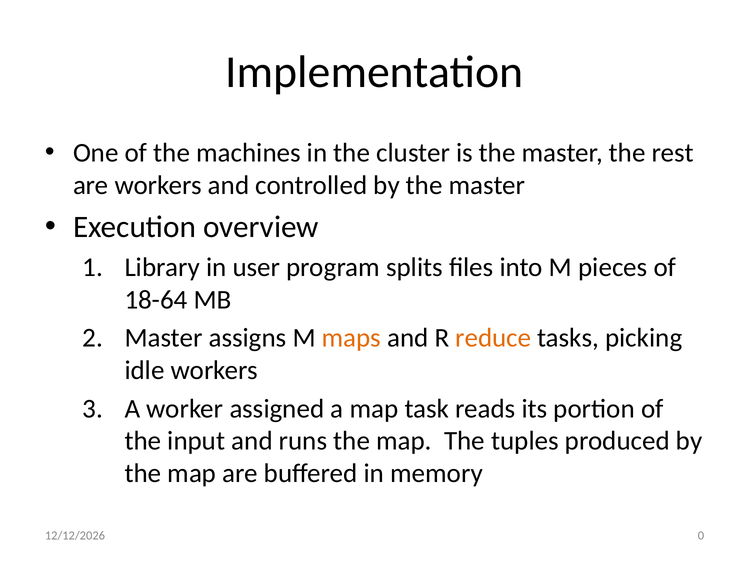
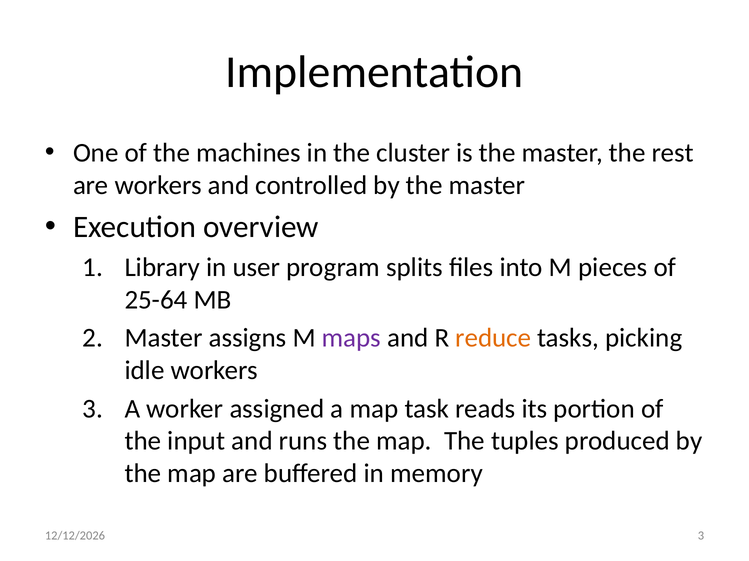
18-64: 18-64 -> 25-64 (156, 300)
maps colour: orange -> purple (351, 338)
0: 0 -> 3 (701, 536)
